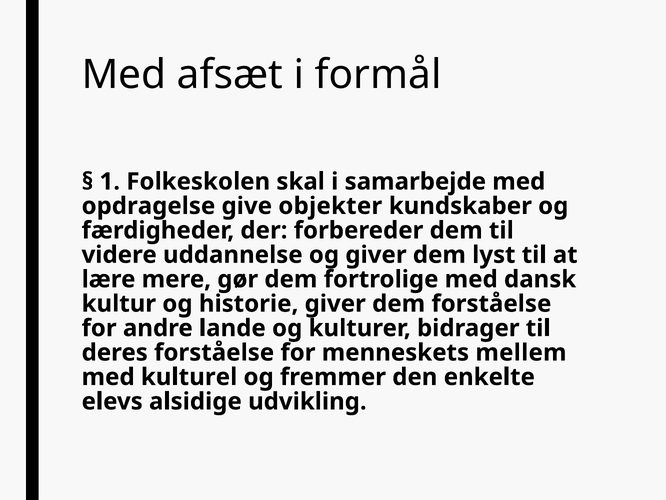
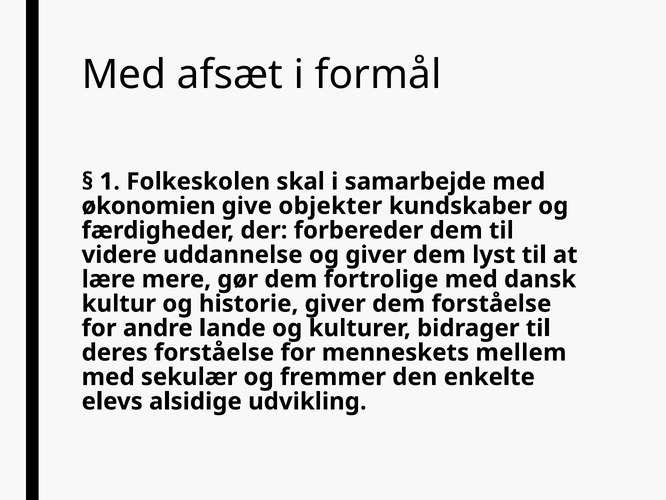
opdragelse: opdragelse -> økonomien (149, 206)
kulturel: kulturel -> sekulær (189, 377)
